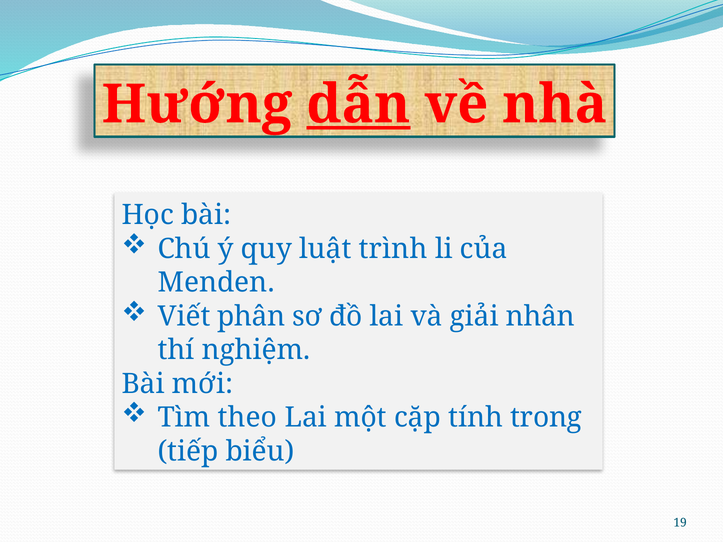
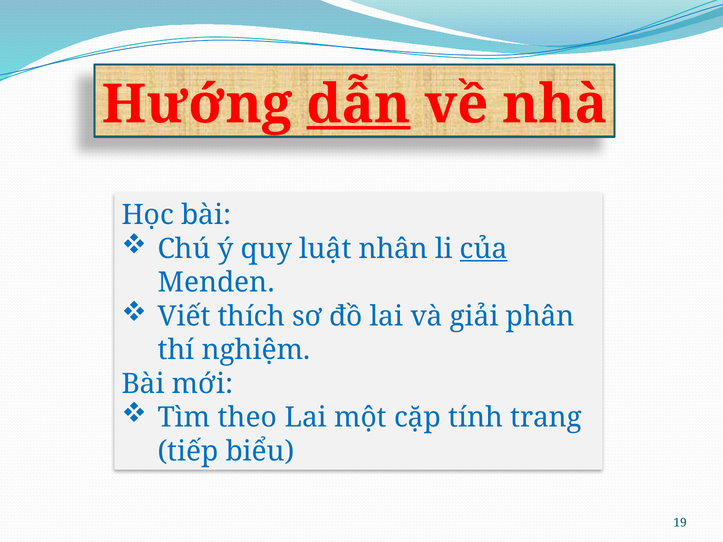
trình: trình -> nhân (393, 249)
của underline: none -> present (484, 249)
phân: phân -> thích (251, 316)
nhân: nhân -> phân (540, 316)
trong: trong -> trang (546, 418)
